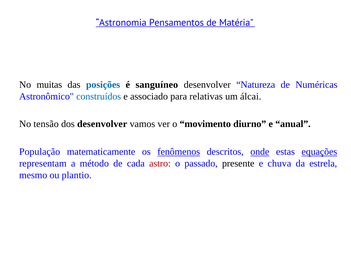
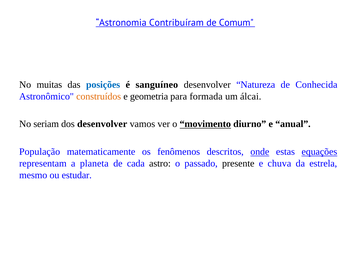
Pensamentos: Pensamentos -> Contribuíram (176, 23)
Matéria: Matéria -> Comum (236, 23)
Numéricas: Numéricas -> Conhecida (316, 85)
construídos colour: blue -> orange (99, 96)
associado: associado -> geometria (149, 96)
relativas: relativas -> formada (206, 96)
tensão: tensão -> seriam (46, 124)
movimento underline: none -> present (205, 124)
fenômenos underline: present -> none (179, 152)
método: método -> planeta (94, 164)
astro colour: red -> black (160, 164)
plantio: plantio -> estudar (77, 175)
